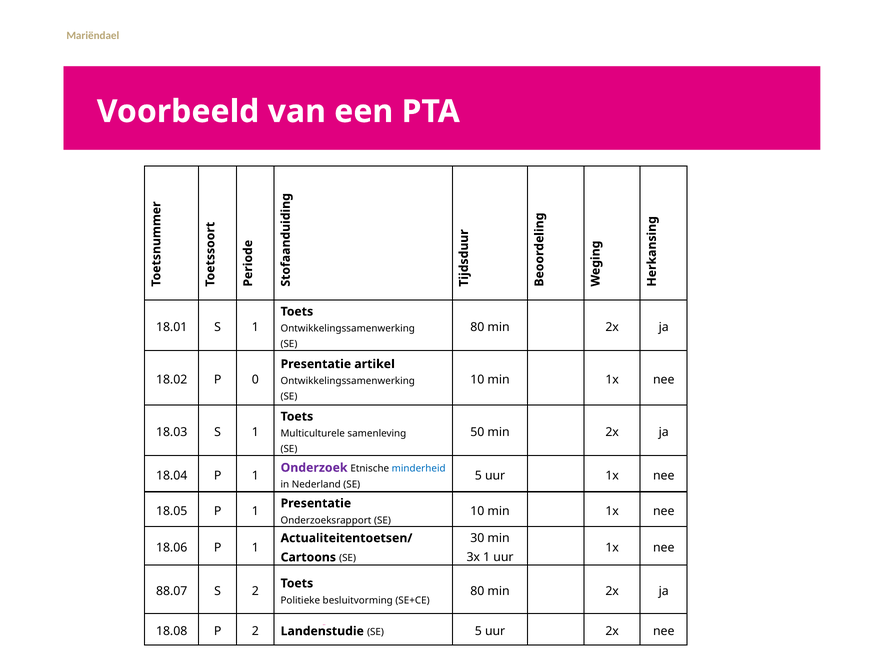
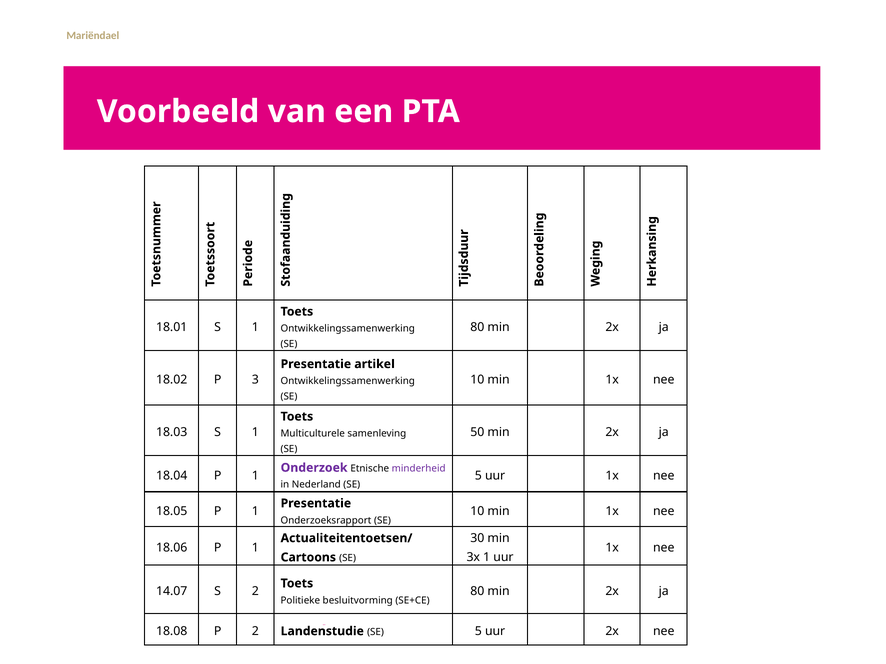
0: 0 -> 3 (255, 380)
minderheid colour: blue -> purple (419, 469)
88.07: 88.07 -> 14.07 (172, 592)
